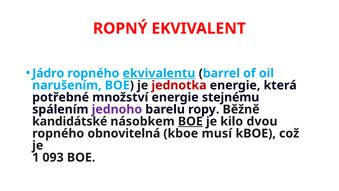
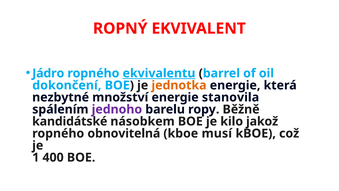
narušením: narušením -> dokončení (67, 85)
jednotka colour: red -> orange (179, 85)
potřebné: potřebné -> nezbytné (61, 97)
stejnému: stejnému -> stanovila (231, 97)
BOE underline: present -> none (190, 121)
dvou: dvou -> jakož (262, 121)
093: 093 -> 400 (53, 157)
